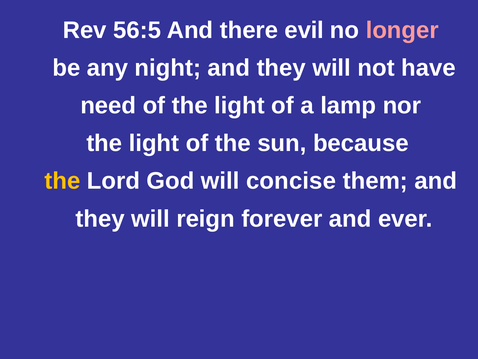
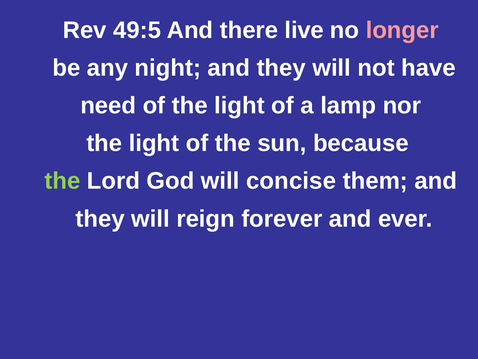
56:5: 56:5 -> 49:5 (137, 30)
evil: evil -> live (304, 30)
the colour: yellow -> light green (62, 181)
